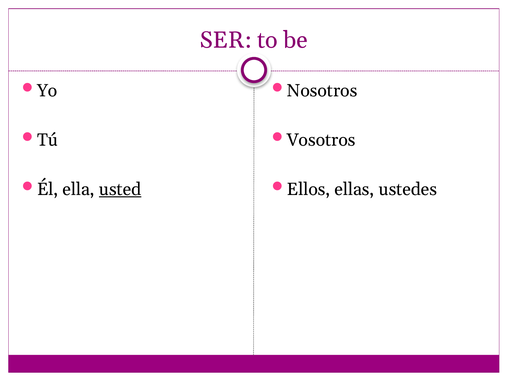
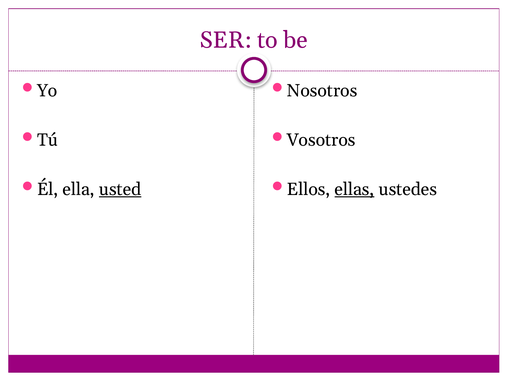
ellas underline: none -> present (354, 189)
